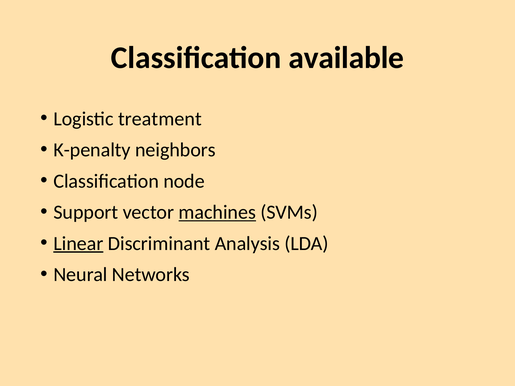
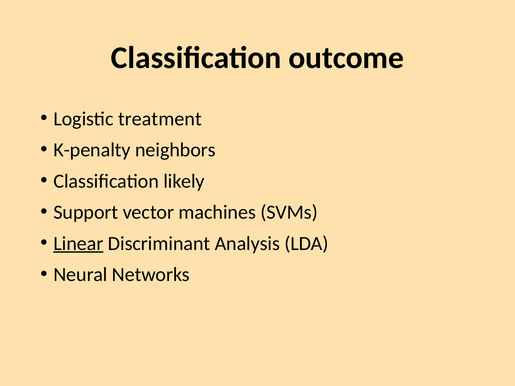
available: available -> outcome (346, 58)
node: node -> likely (184, 181)
machines underline: present -> none (217, 212)
